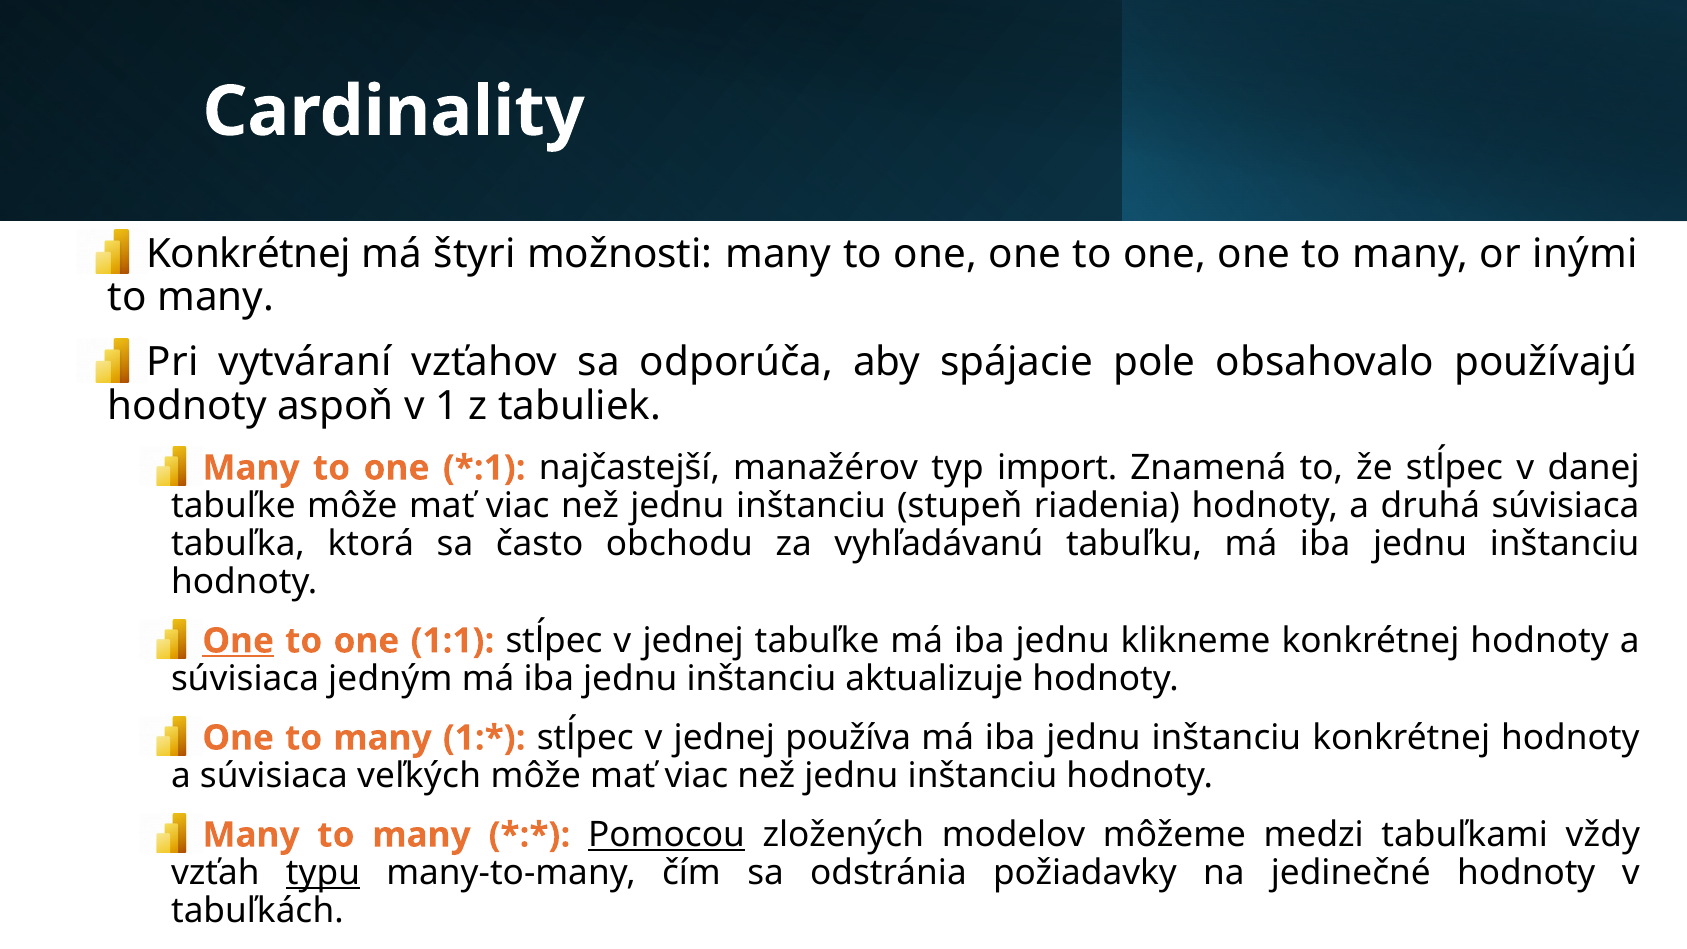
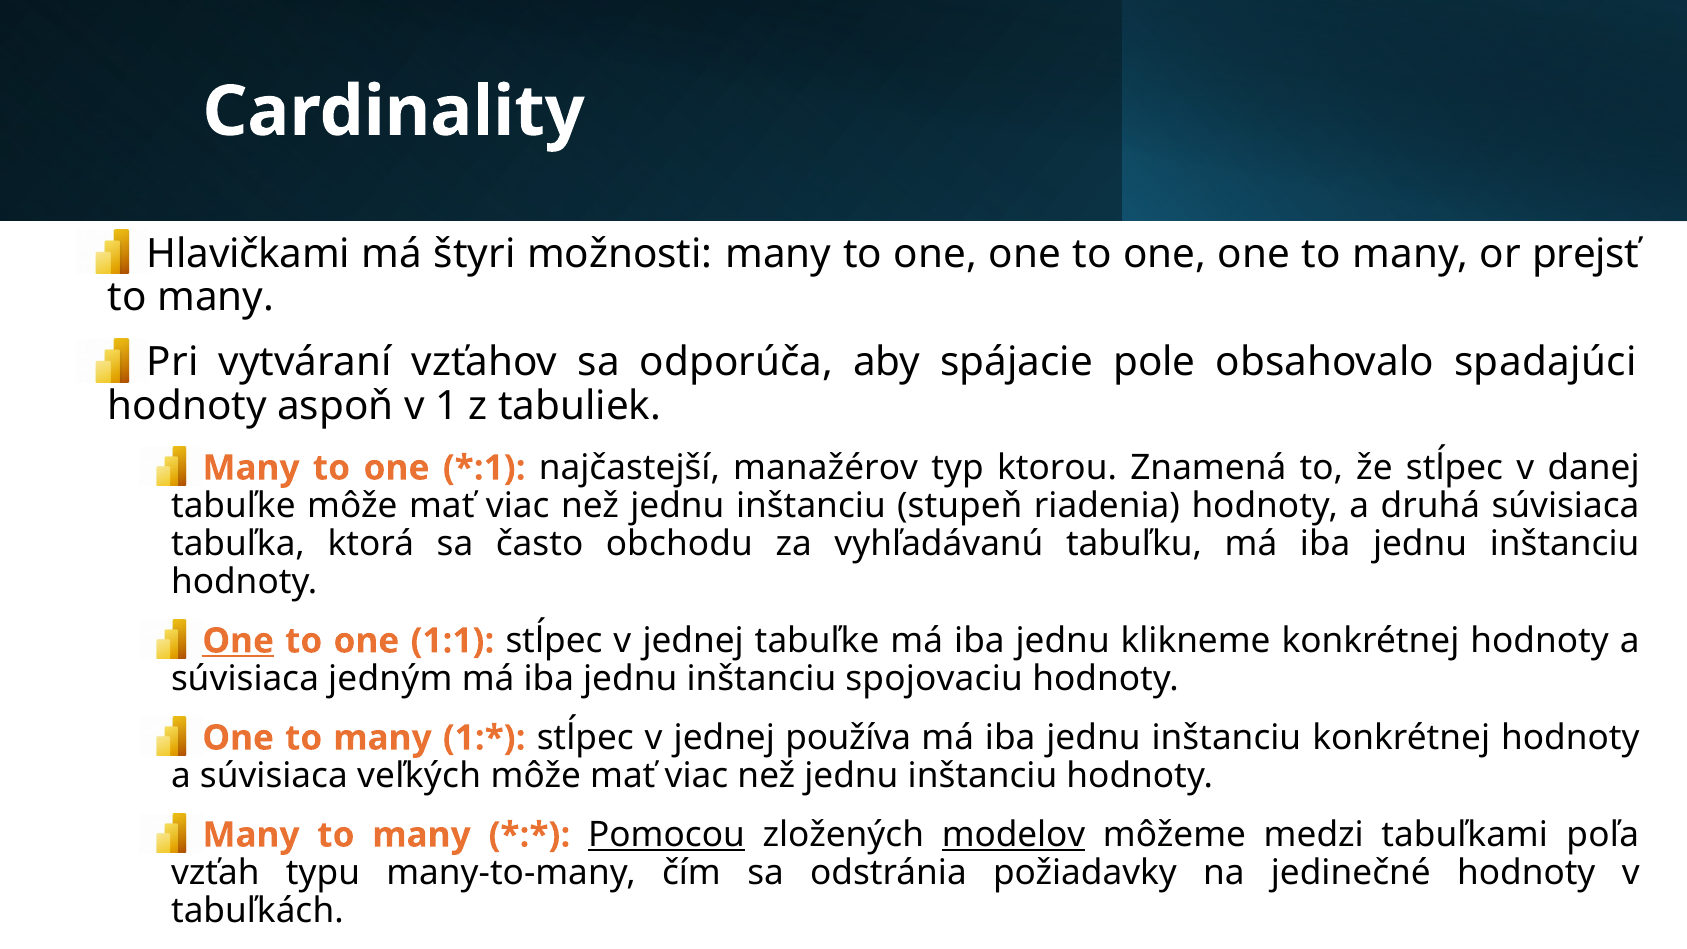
Konkrétnej: Konkrétnej -> Hlavičkami (249, 254)
inými: inými -> prejsť (1586, 254)
používajú: používajú -> spadajúci (1546, 362)
import: import -> ktorou (1057, 468)
aktualizuje: aktualizuje -> spojovaciu (934, 679)
modelov underline: none -> present (1013, 835)
vždy: vždy -> poľa (1603, 835)
typu underline: present -> none (323, 873)
